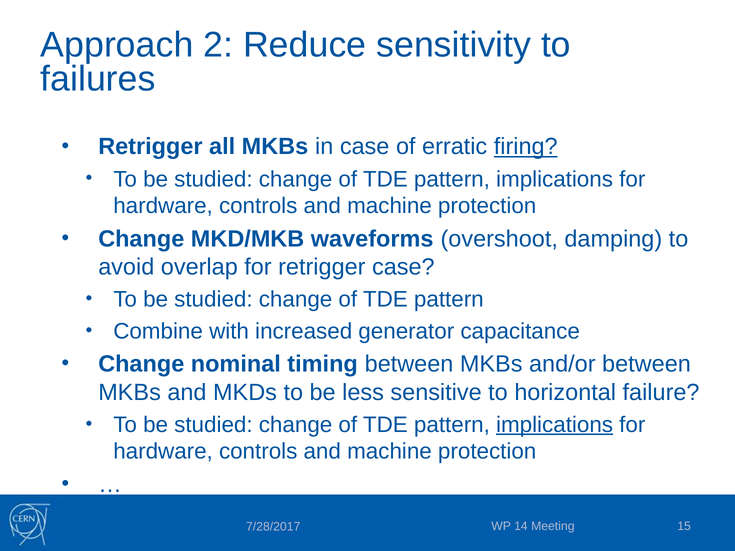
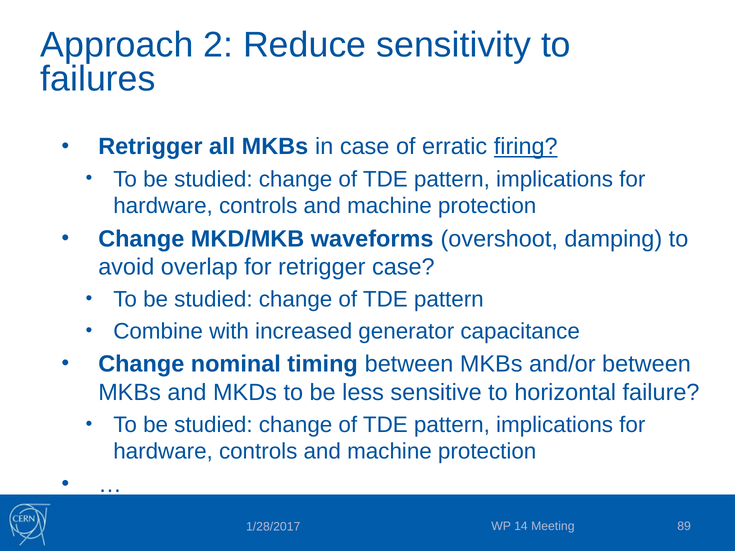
implications underline: present -> none (555, 425)
15: 15 -> 89 (684, 526)
7/28/2017: 7/28/2017 -> 1/28/2017 (273, 527)
